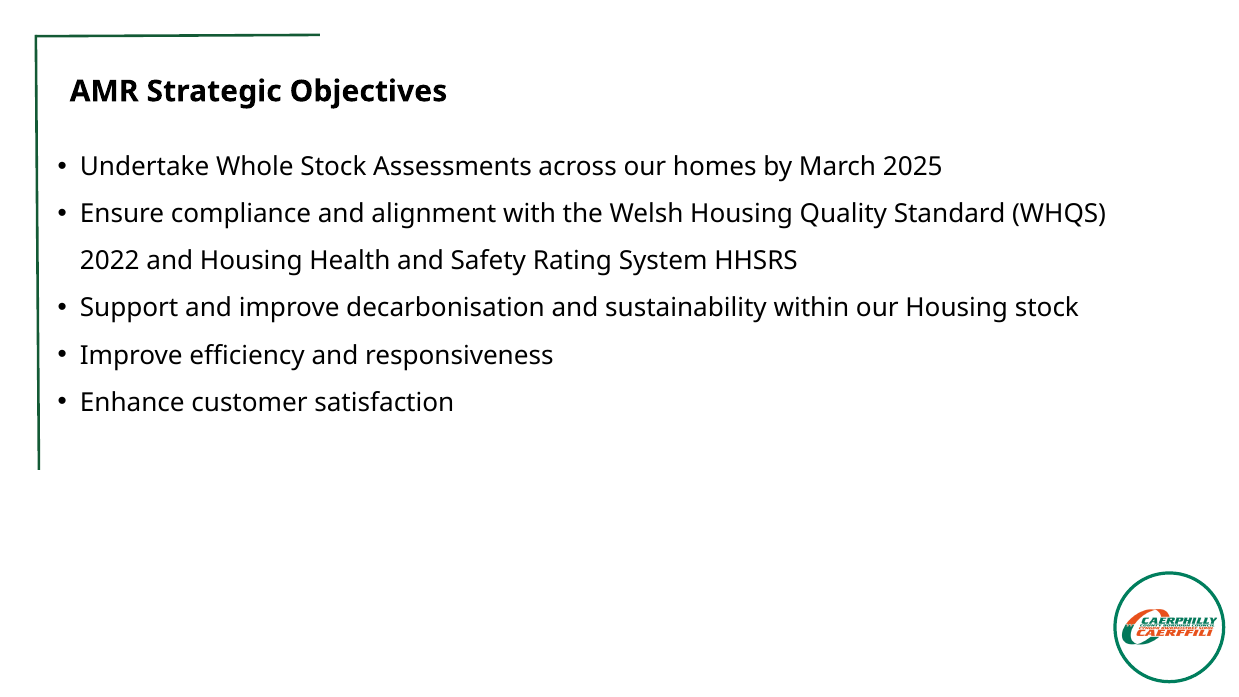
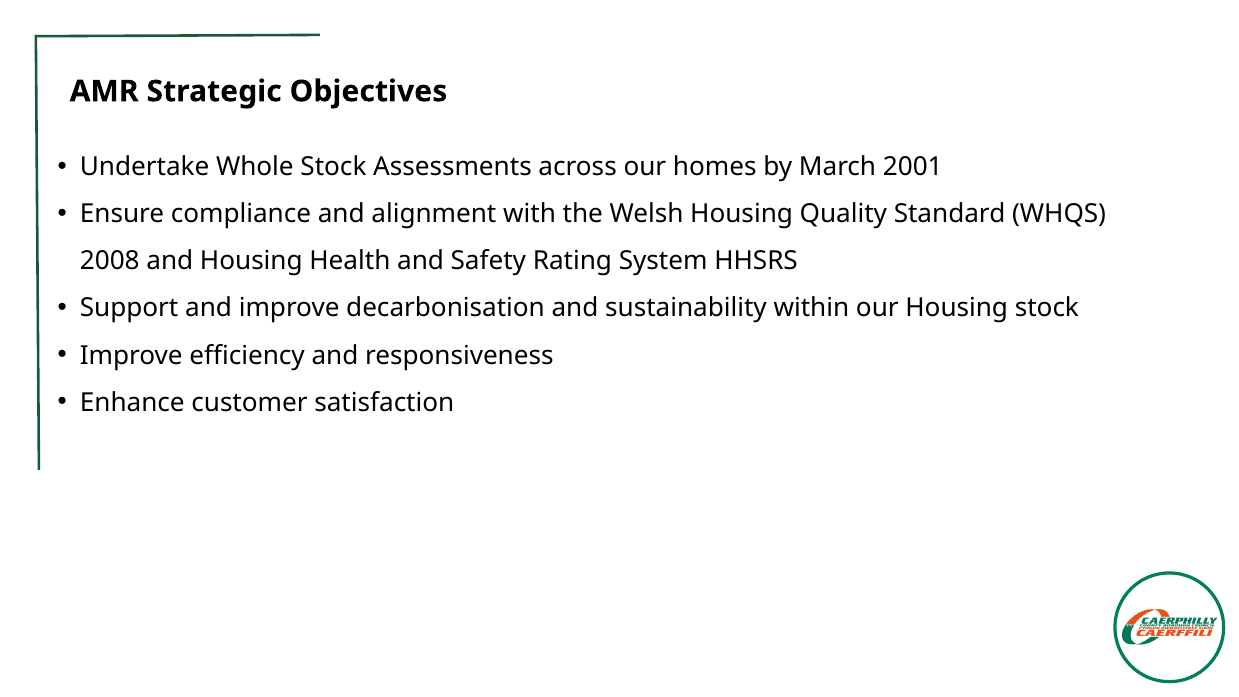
2025: 2025 -> 2001 (913, 167)
2022: 2022 -> 2008 (110, 261)
